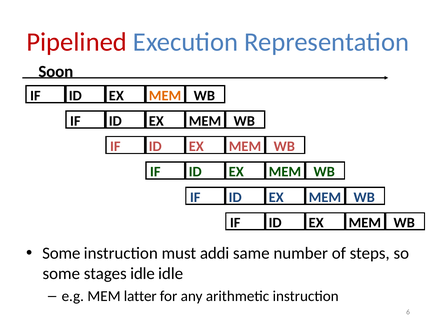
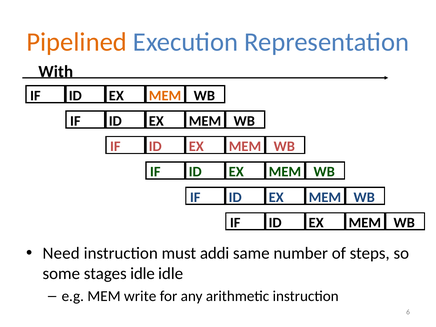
Pipelined colour: red -> orange (77, 42)
Soon: Soon -> With (56, 72)
Some: Some -> Need (61, 253)
latter: latter -> write (140, 296)
